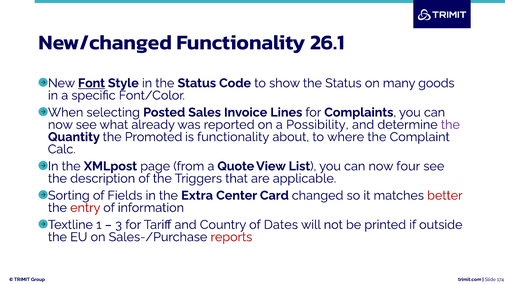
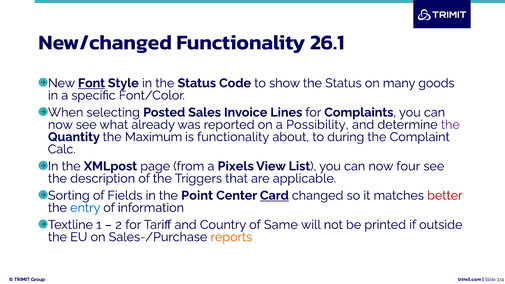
Promoted: Promoted -> Maximum (154, 137)
where: where -> during (346, 137)
Quote: Quote -> Pixels (236, 166)
Extra: Extra -> Point (197, 196)
Card underline: none -> present (274, 196)
entry colour: red -> blue (85, 208)
3: 3 -> 2 (119, 225)
Dates: Dates -> Same (281, 225)
reports colour: red -> orange (231, 237)
